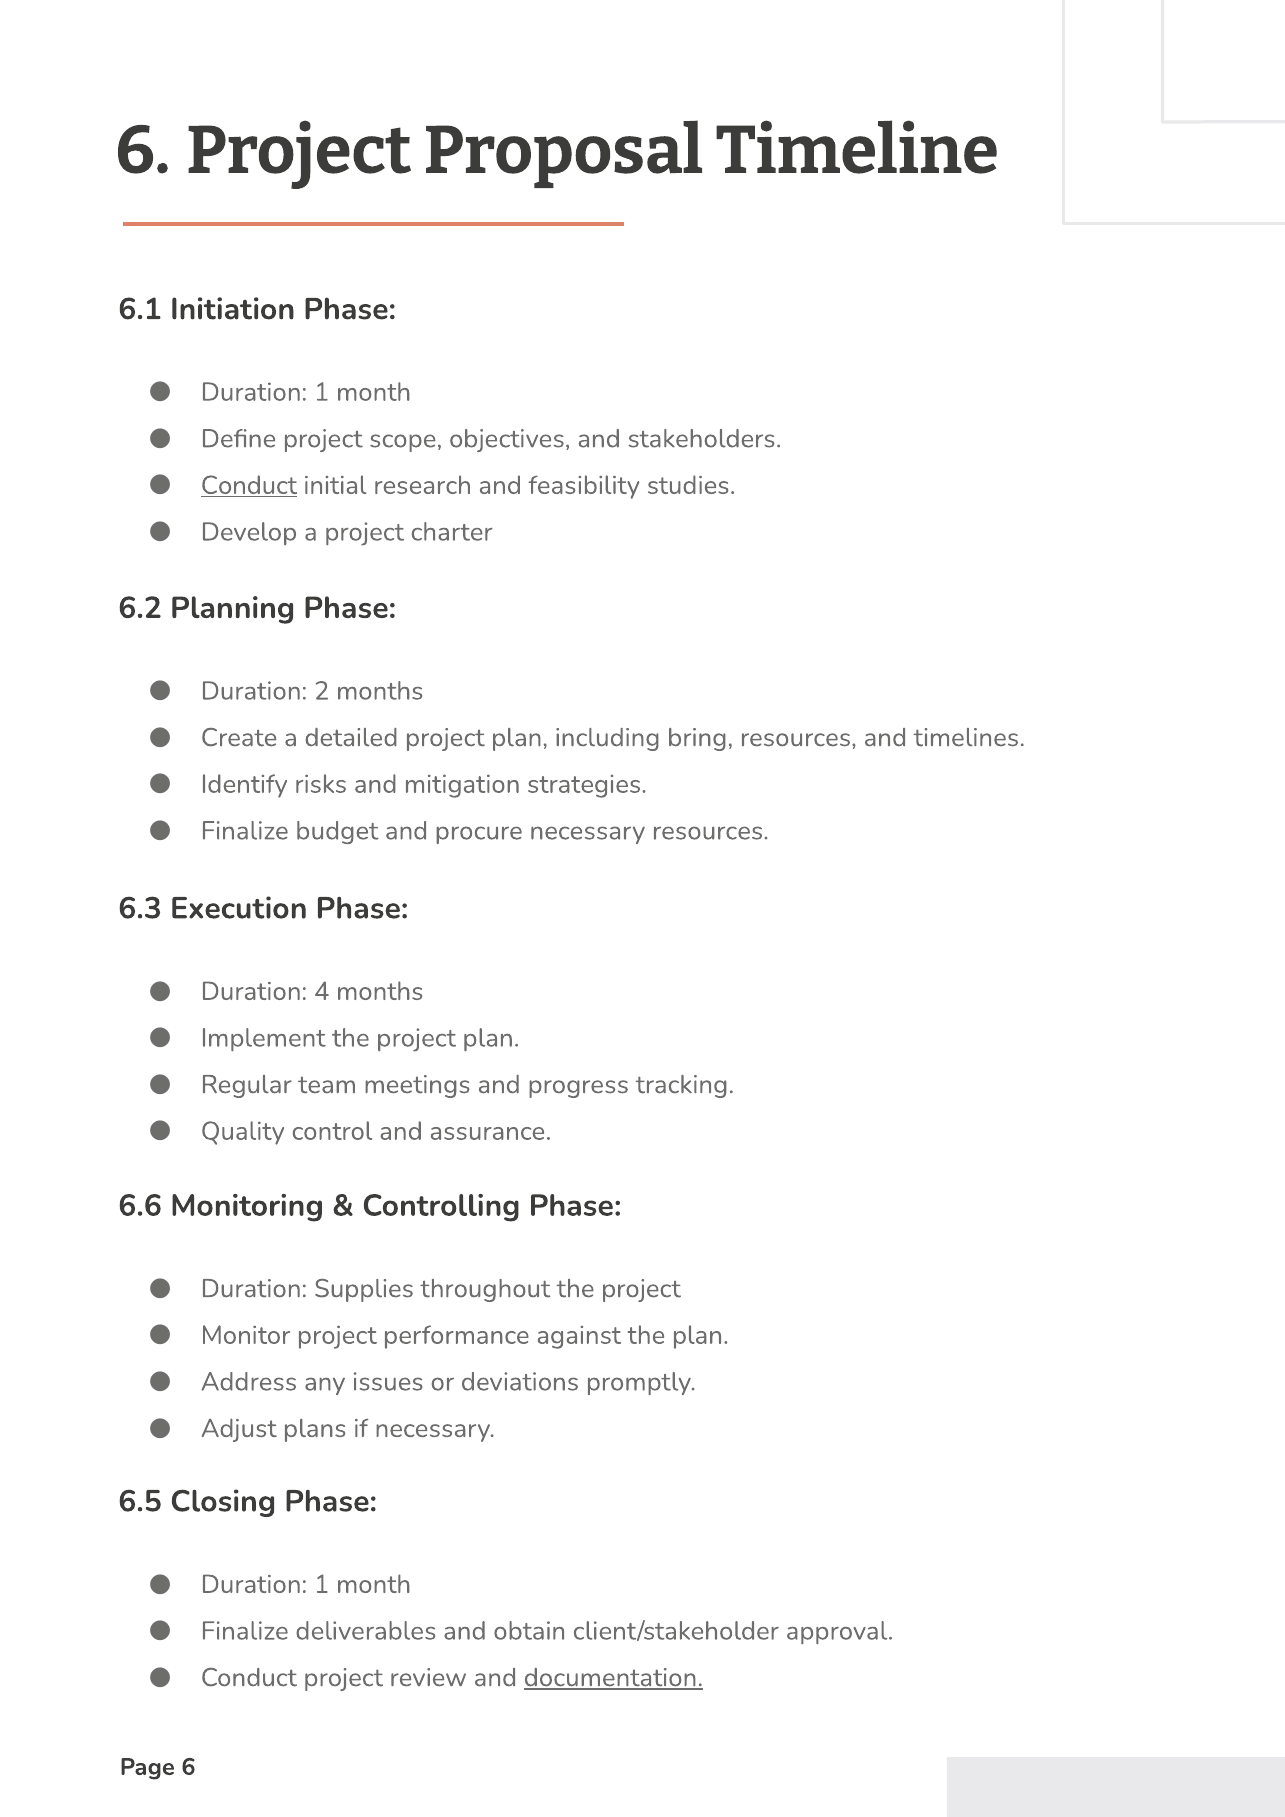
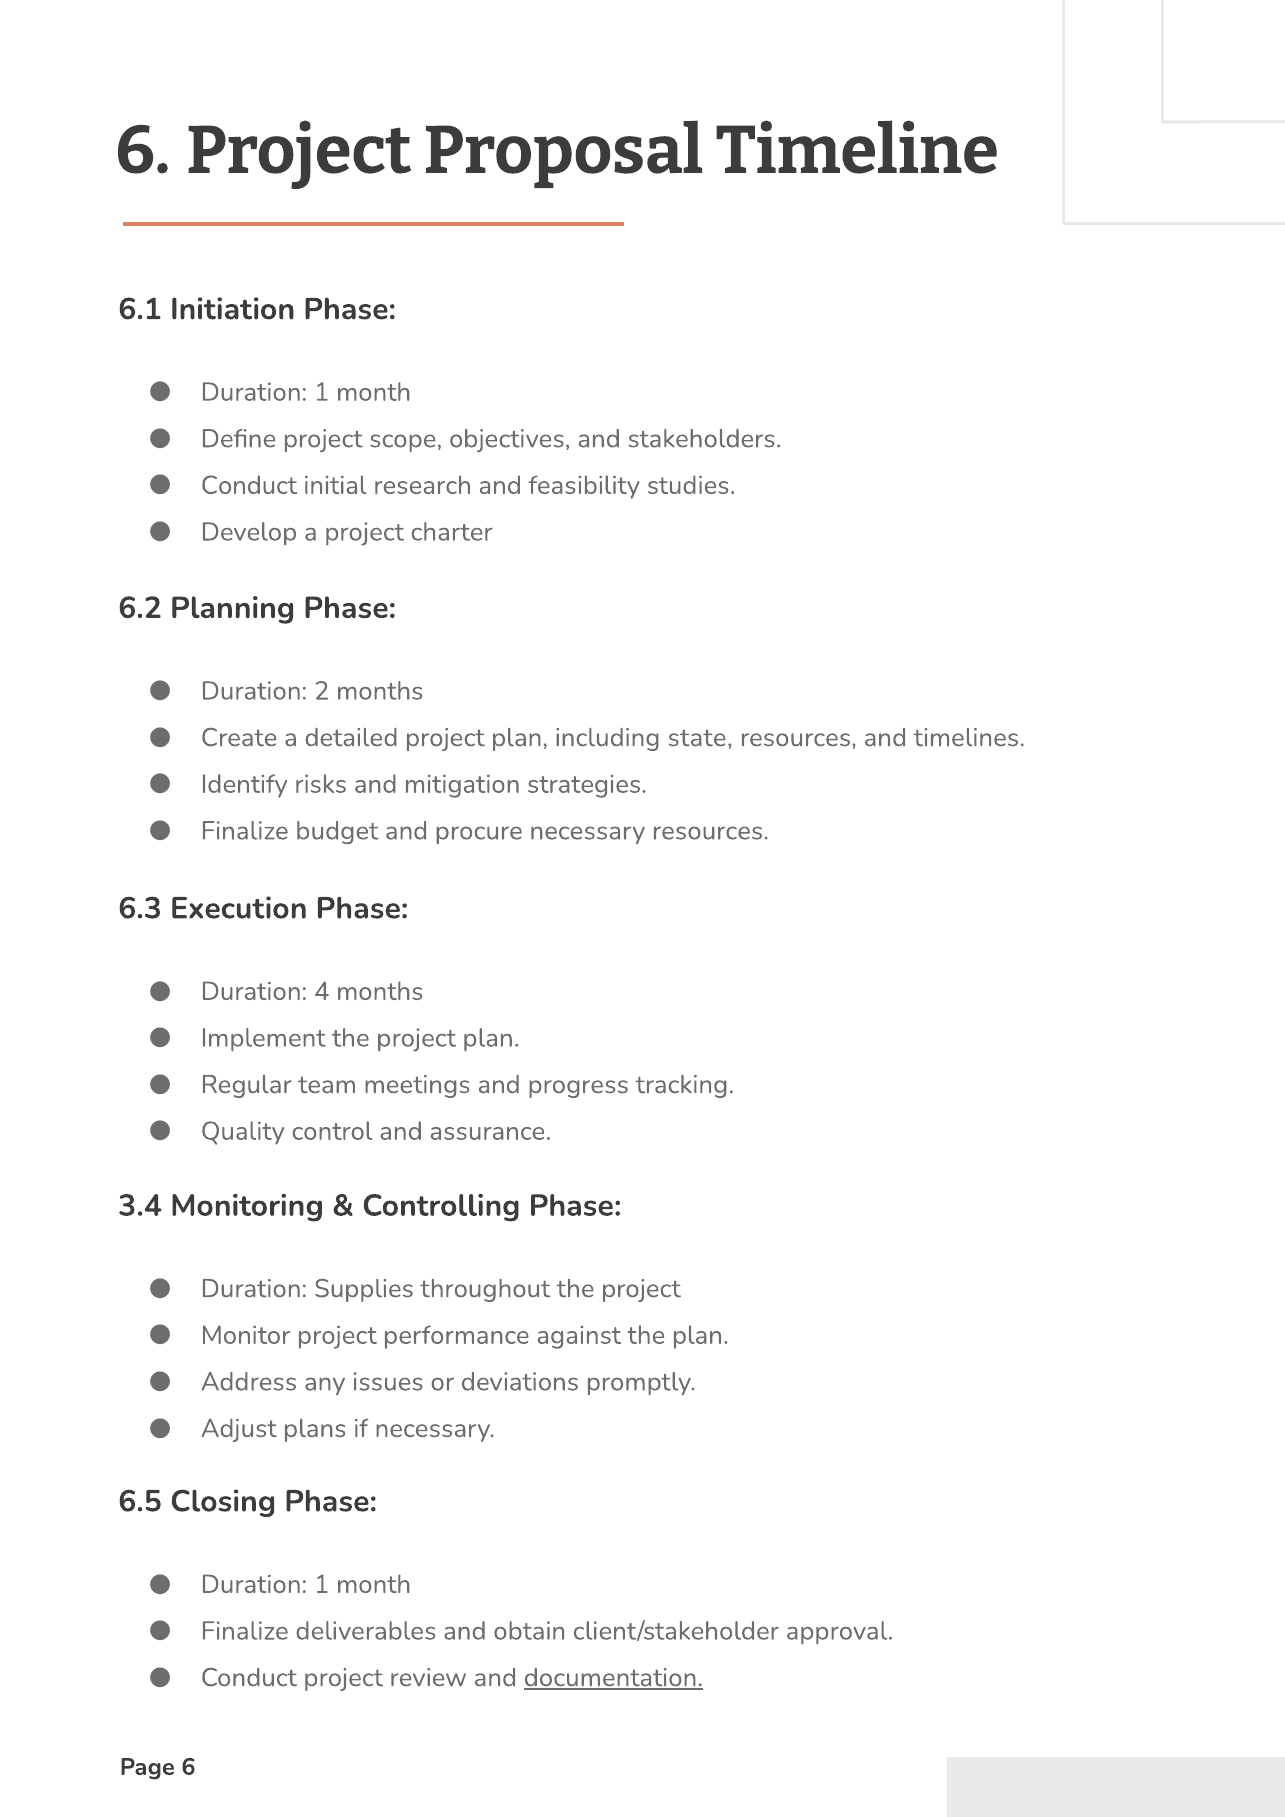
Conduct underline: present -> none (249, 485)
bring: bring -> state (700, 738)
6.6: 6.6 -> 3.4 (140, 1206)
